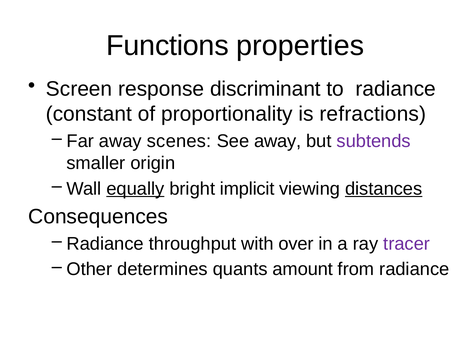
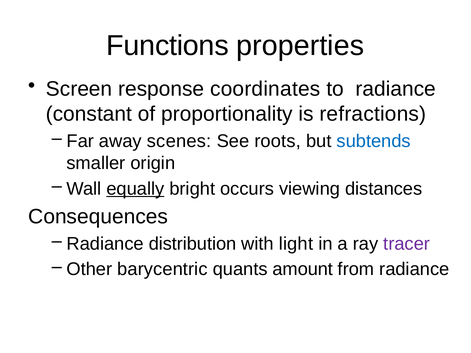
discriminant: discriminant -> coordinates (265, 89)
See away: away -> roots (278, 141)
subtends colour: purple -> blue (374, 141)
implicit: implicit -> occurs (247, 189)
distances underline: present -> none (384, 189)
throughput: throughput -> distribution (193, 244)
over: over -> light (296, 244)
determines: determines -> barycentric (162, 269)
